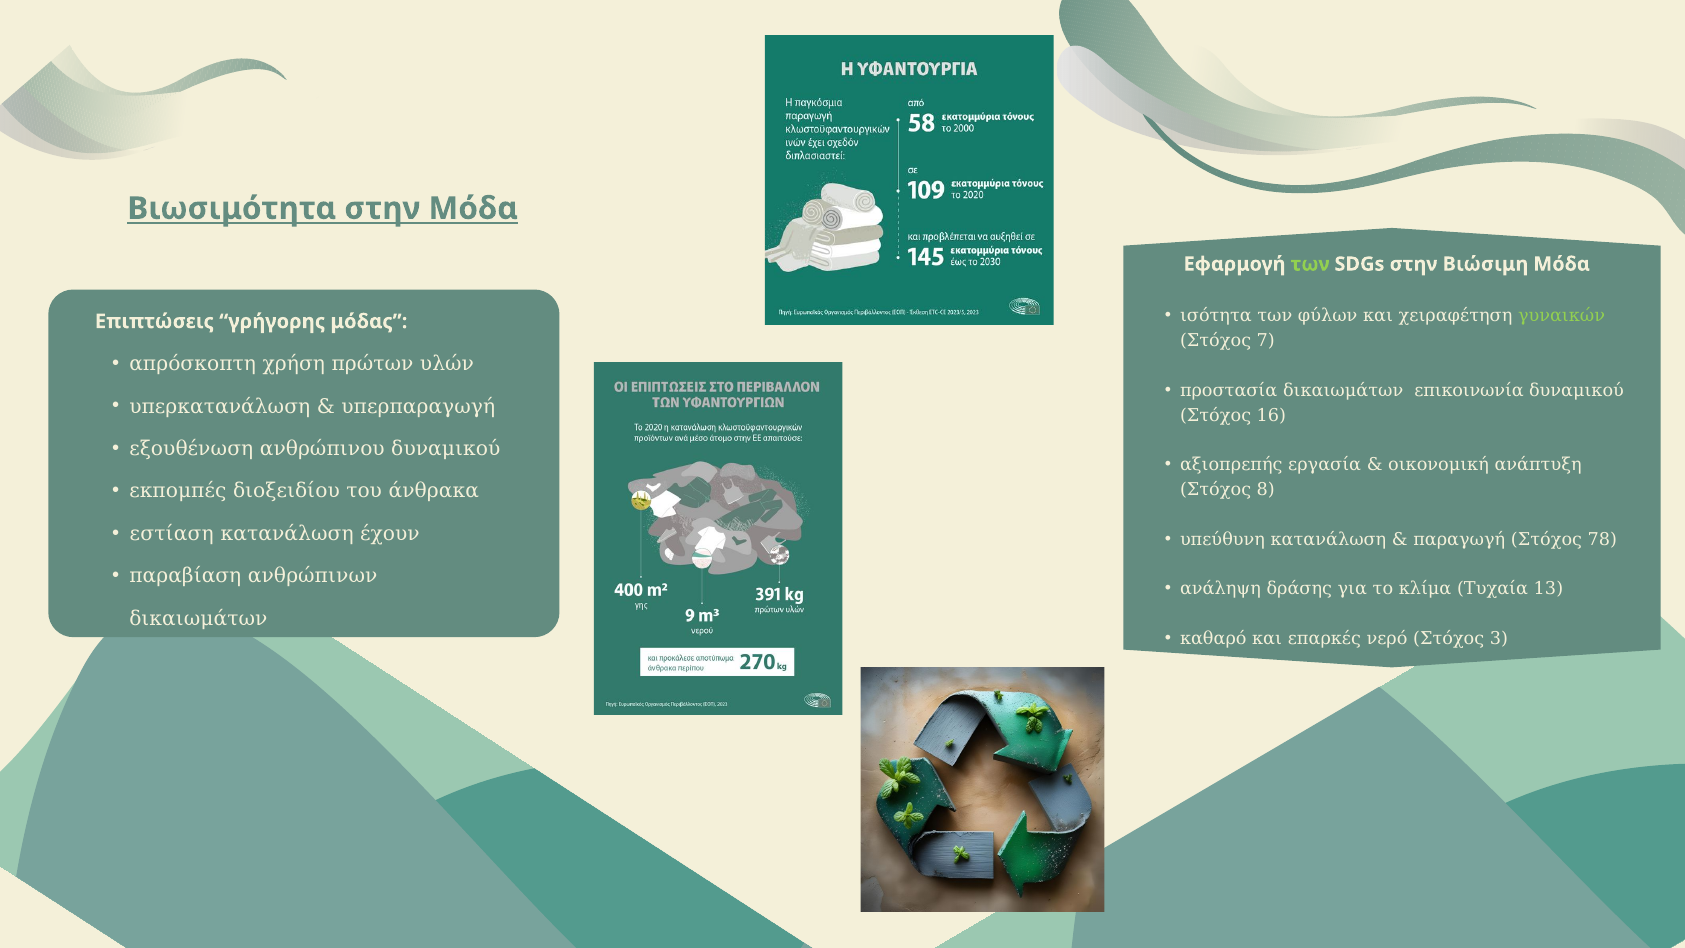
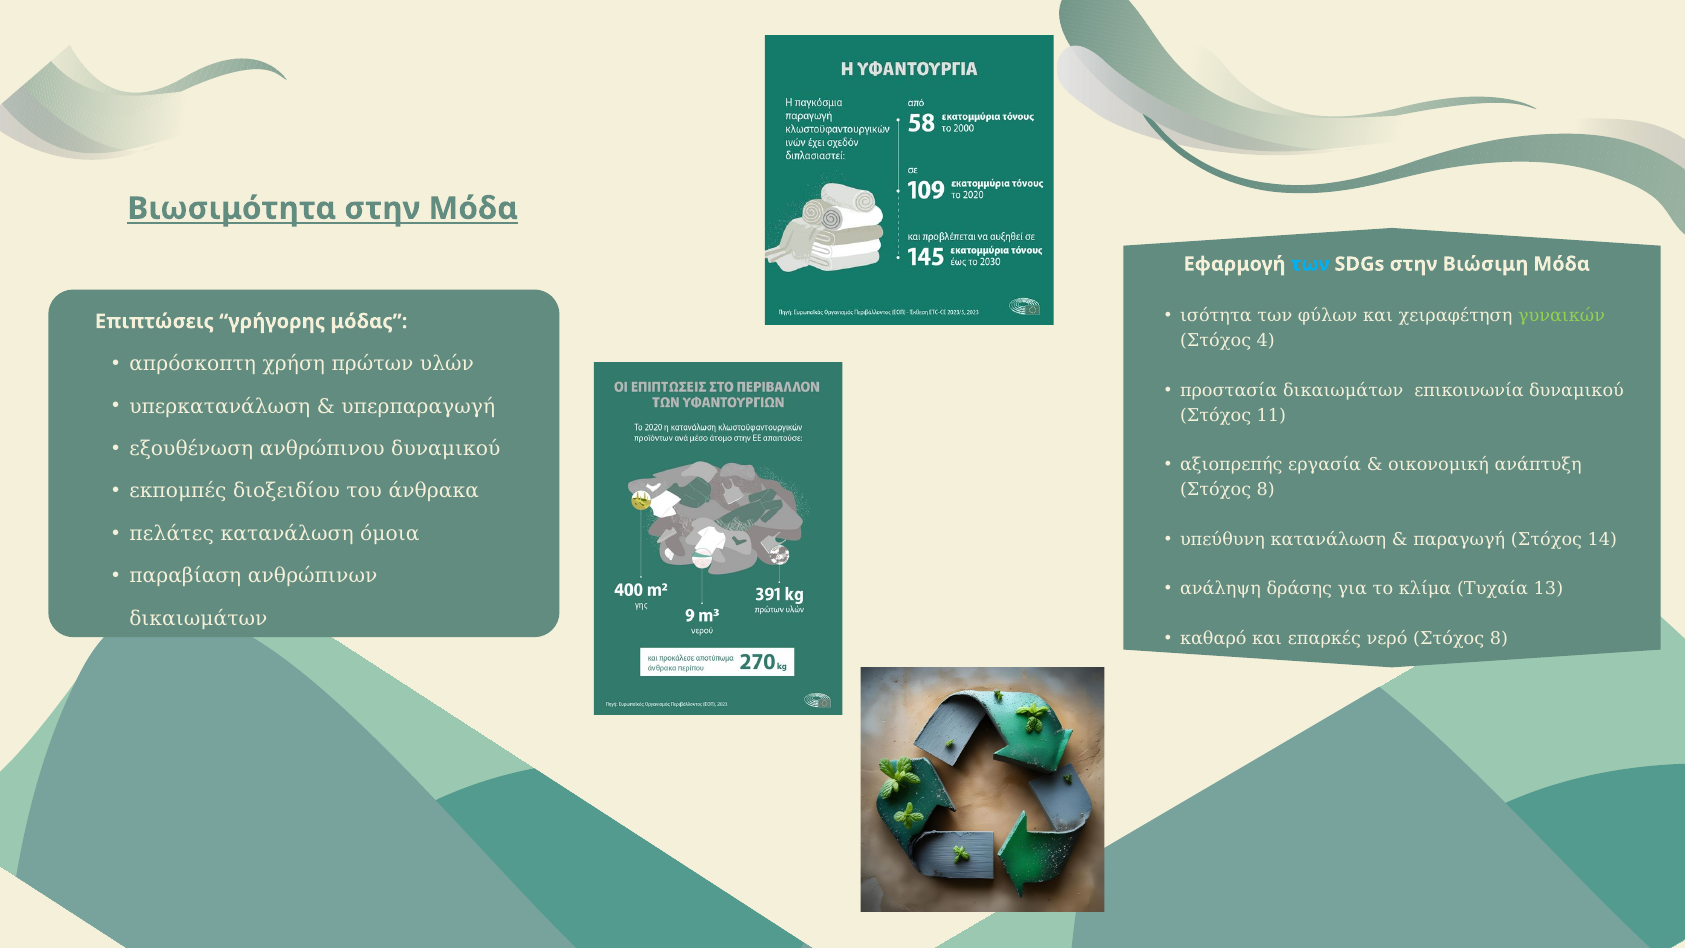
των colour: light green -> light blue (1310, 264)
7: 7 -> 4 (1266, 341)
16: 16 -> 11 (1271, 415)
εστίαση: εστίαση -> πελάτες (172, 534)
έχουν: έχουν -> όμοια (390, 534)
78: 78 -> 14 (1602, 539)
νερό Στόχος 3: 3 -> 8 (1499, 639)
